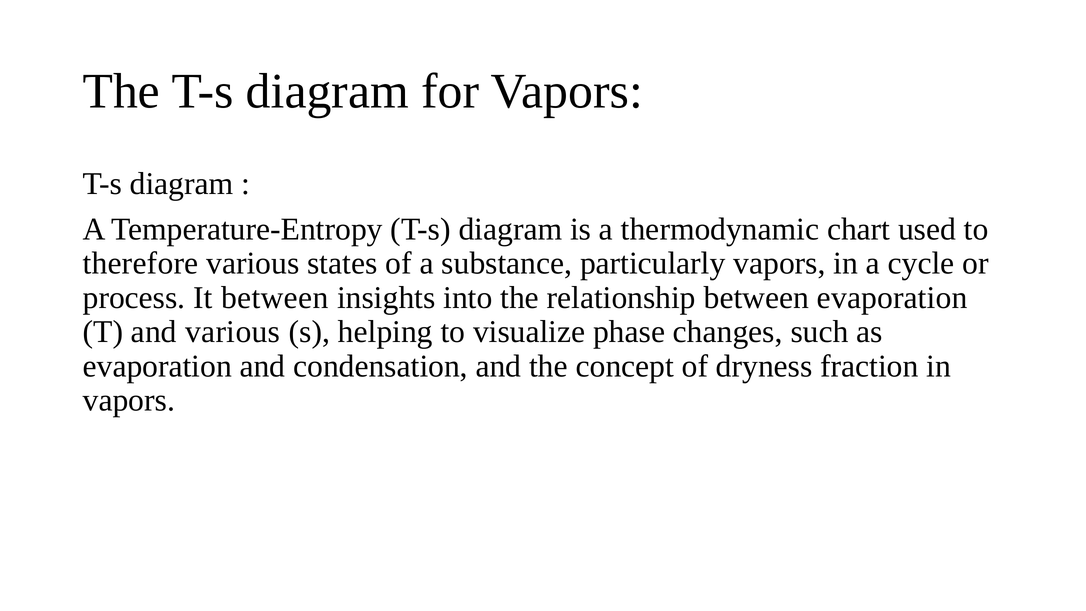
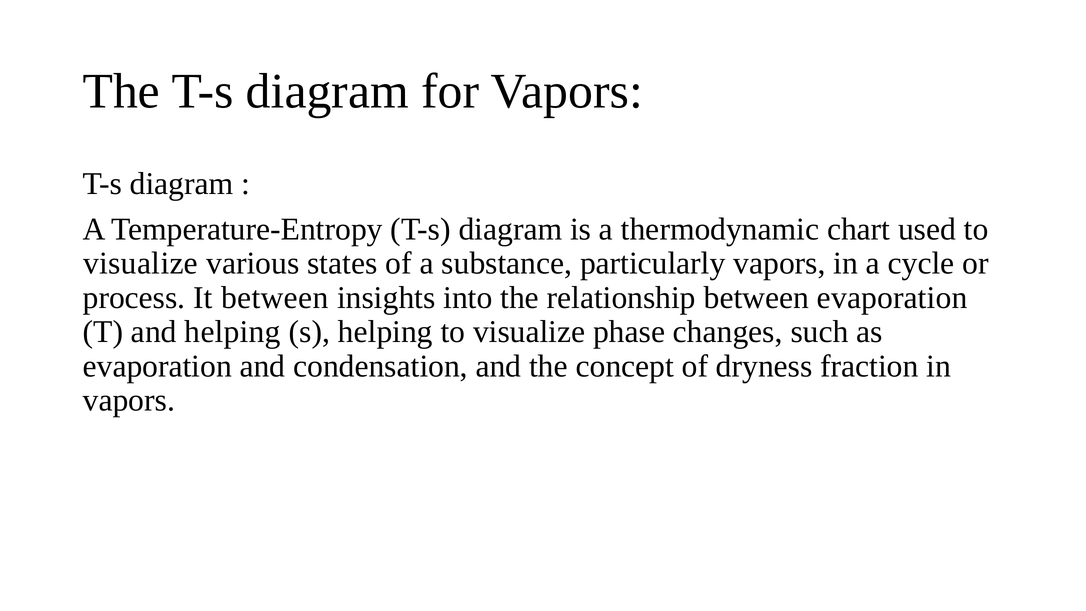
therefore: therefore -> visualize (141, 263)
and various: various -> helping (233, 332)
